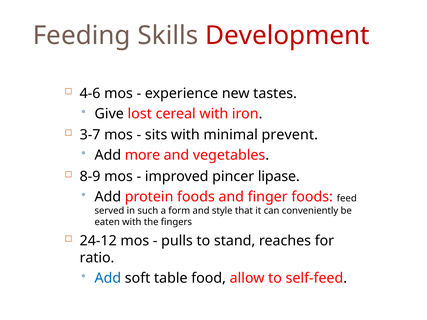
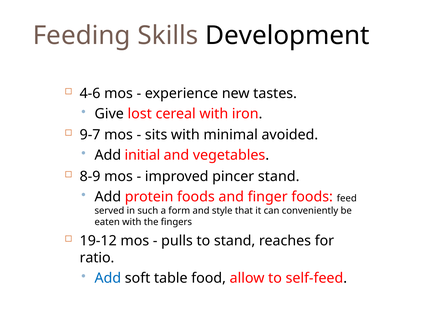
Development colour: red -> black (287, 36)
3-7: 3-7 -> 9-7 (90, 135)
prevent: prevent -> avoided (290, 135)
more: more -> initial (142, 155)
pincer lipase: lipase -> stand (279, 177)
24-12: 24-12 -> 19-12 (98, 241)
